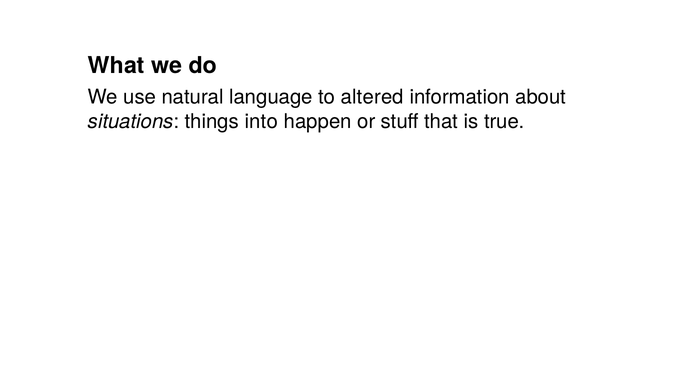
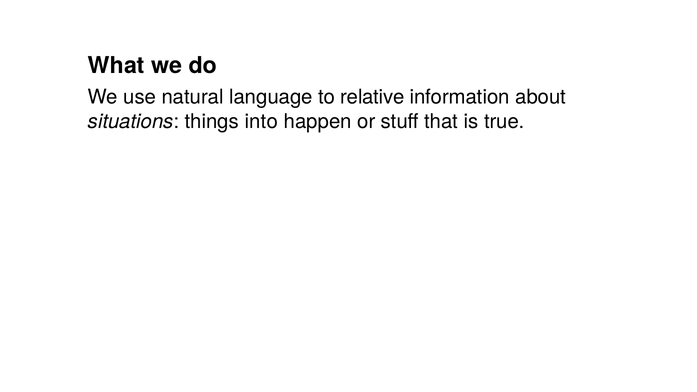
altered: altered -> relative (372, 97)
